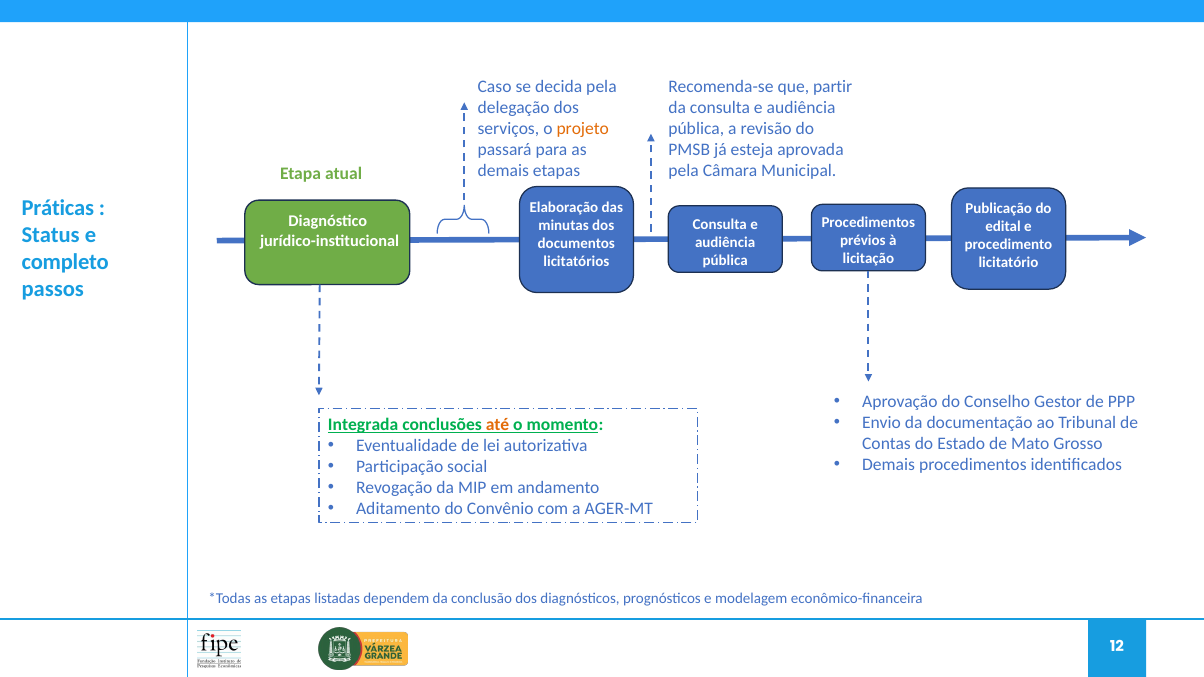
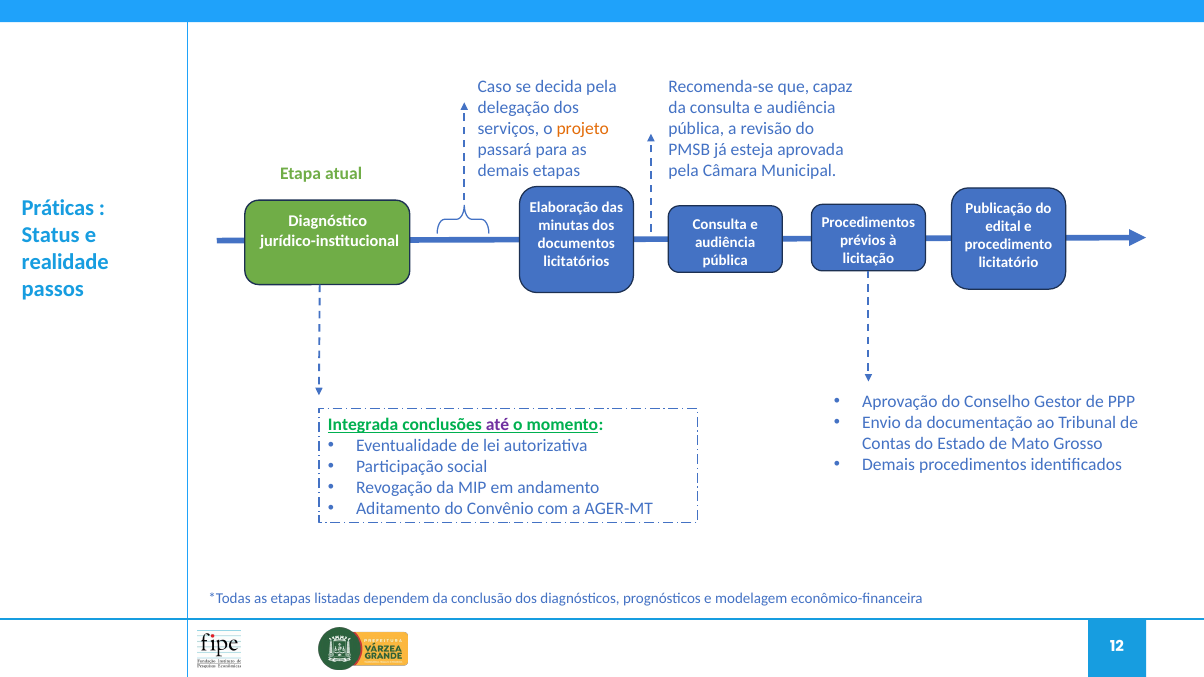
partir: partir -> capaz (833, 87)
completo: completo -> realidade (65, 262)
até colour: orange -> purple (498, 425)
